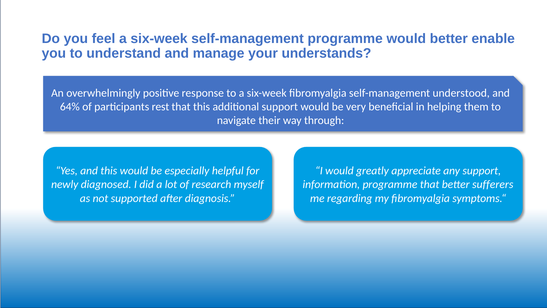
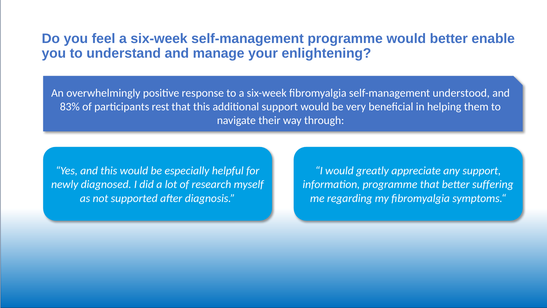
understands: understands -> enlightening (326, 53)
64%: 64% -> 83% (70, 107)
sufferers: sufferers -> suffering (493, 184)
